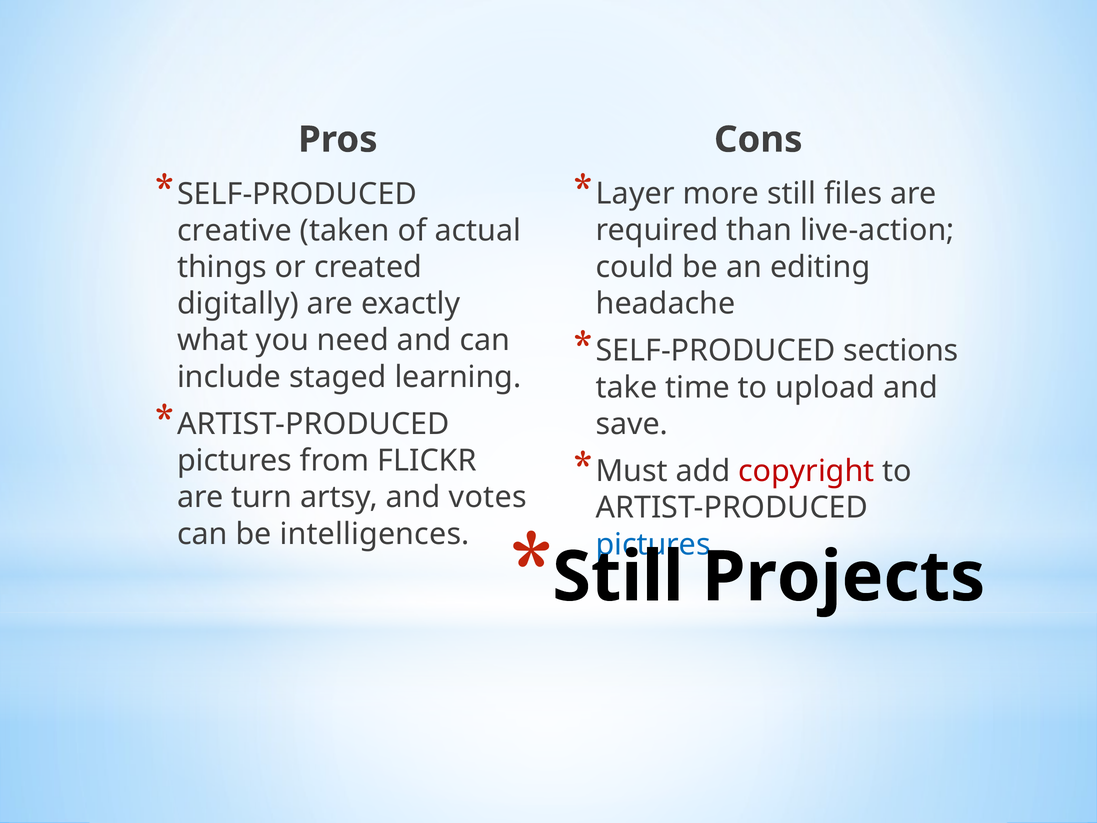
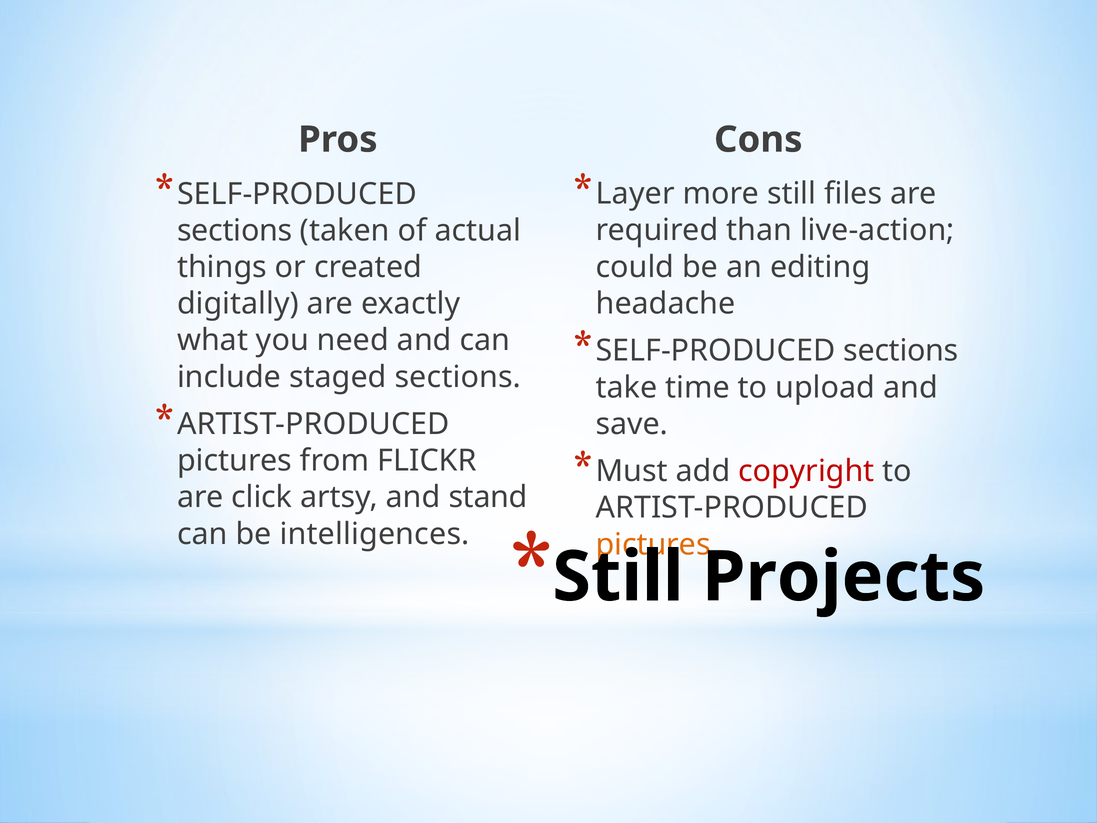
creative: creative -> sections (235, 231)
staged learning: learning -> sections (458, 377)
turn: turn -> click (262, 497)
votes: votes -> stand (488, 497)
pictures colour: blue -> orange (653, 544)
